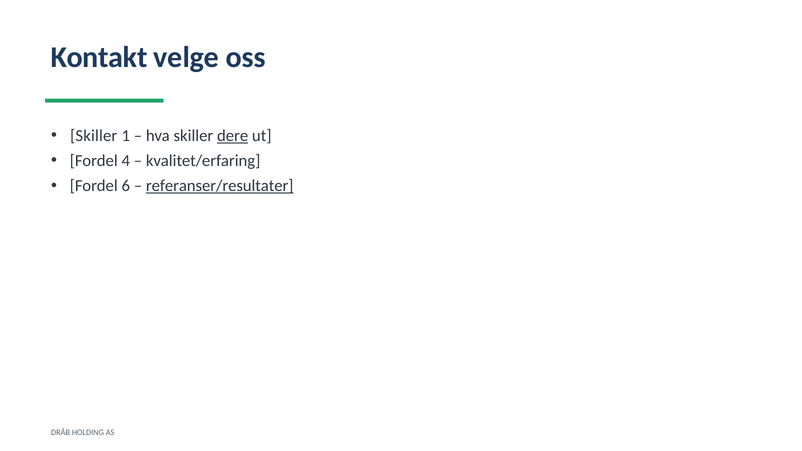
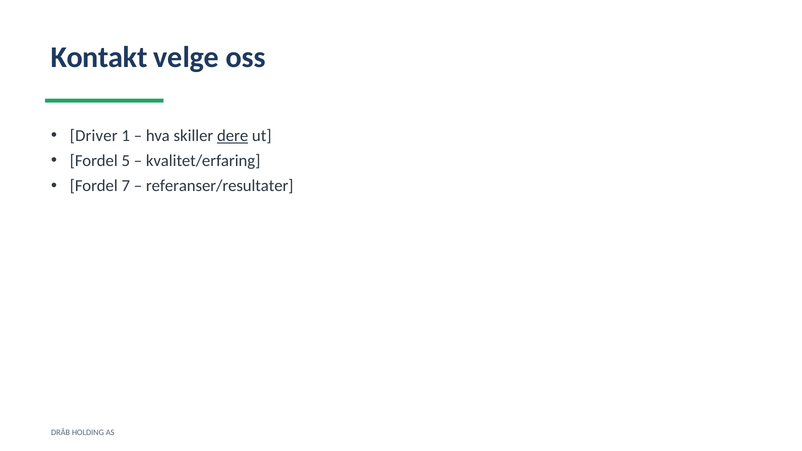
Skiller: Skiller -> Driver (94, 136)
4: 4 -> 5 (126, 161)
6: 6 -> 7 (126, 186)
referanser/resultater underline: present -> none (220, 186)
